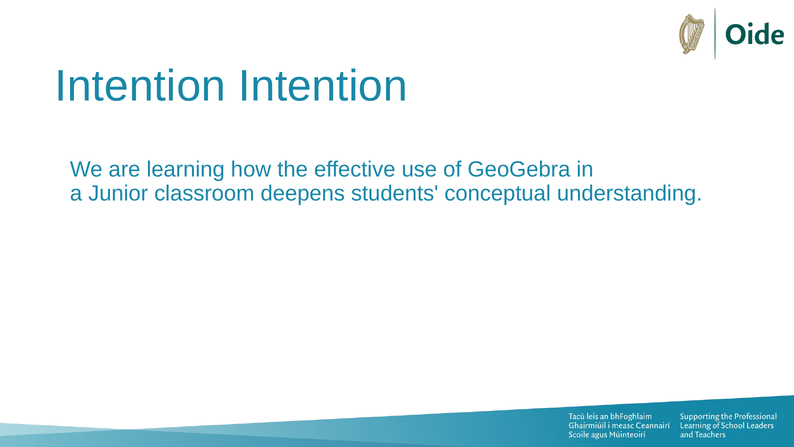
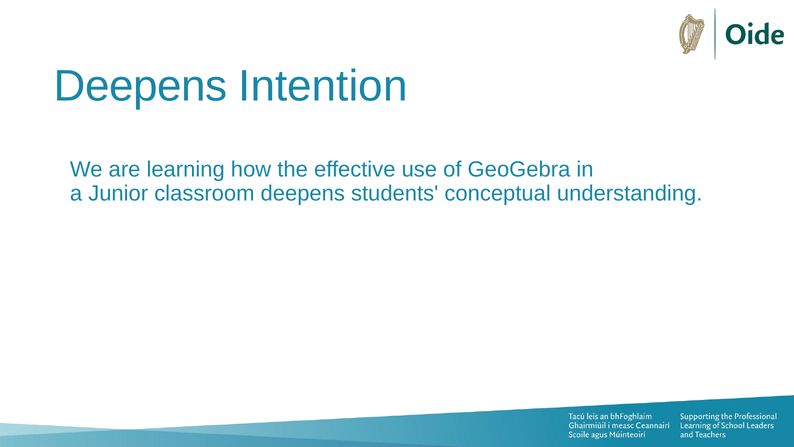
Intention: Intention -> Deepens (141, 86)
